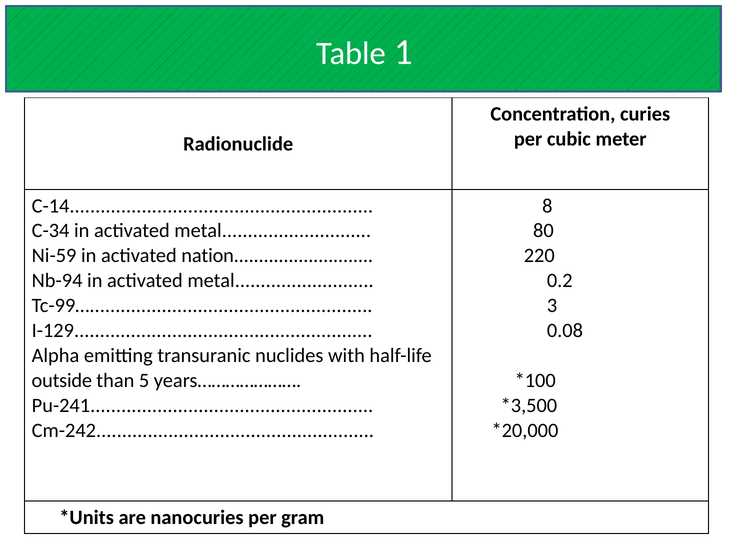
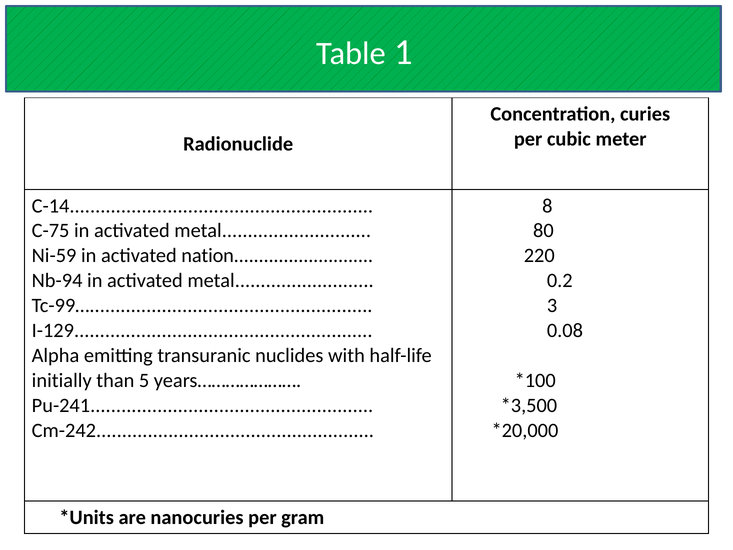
C-34: C-34 -> C-75 (51, 231)
outside: outside -> initially (62, 380)
